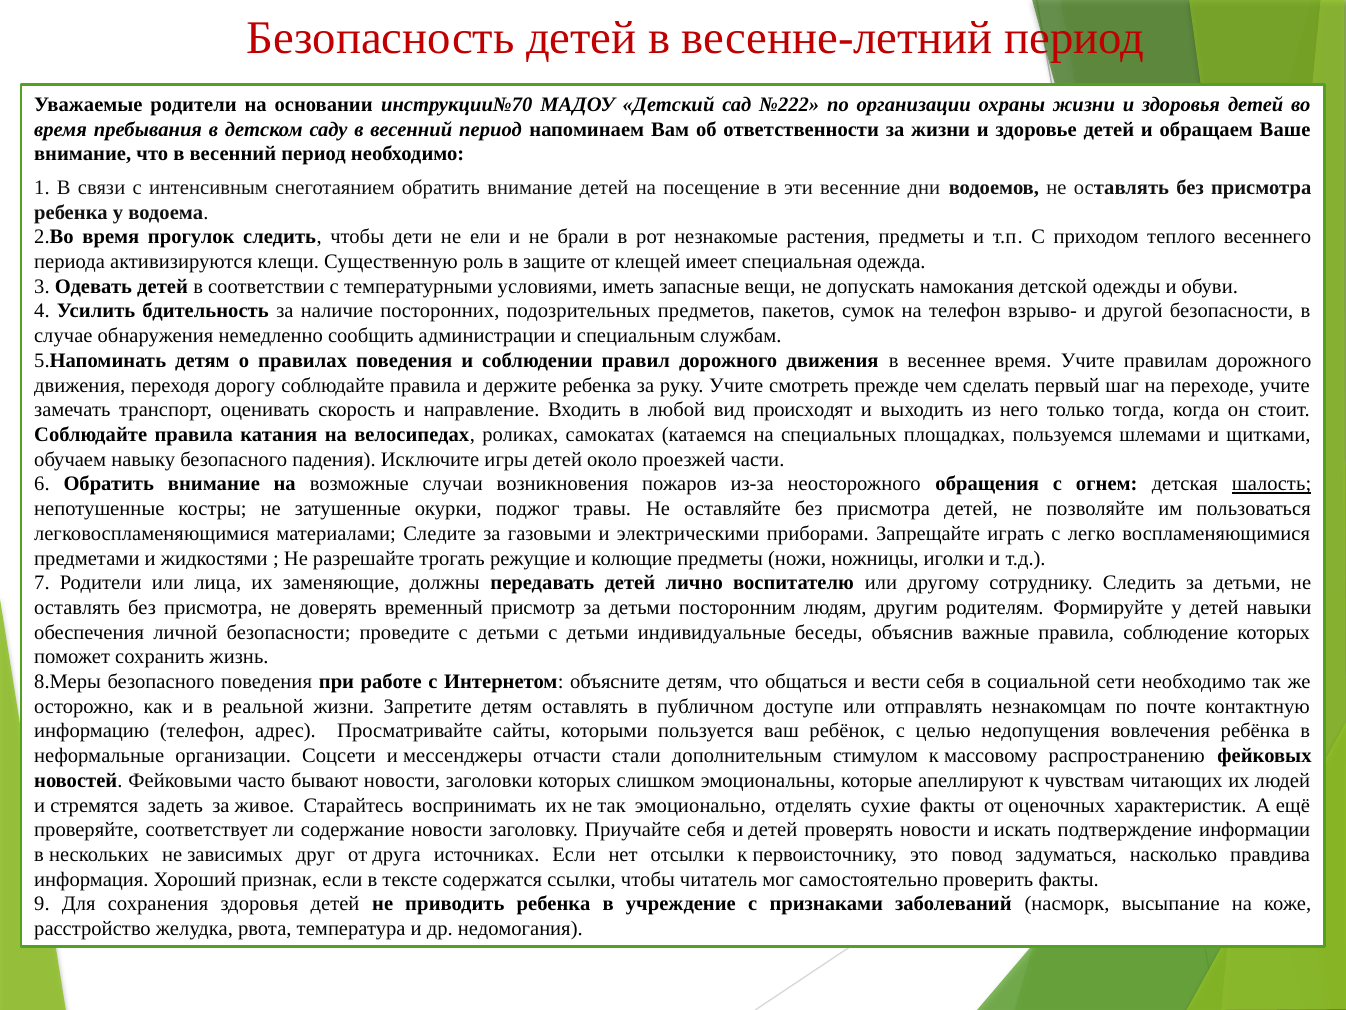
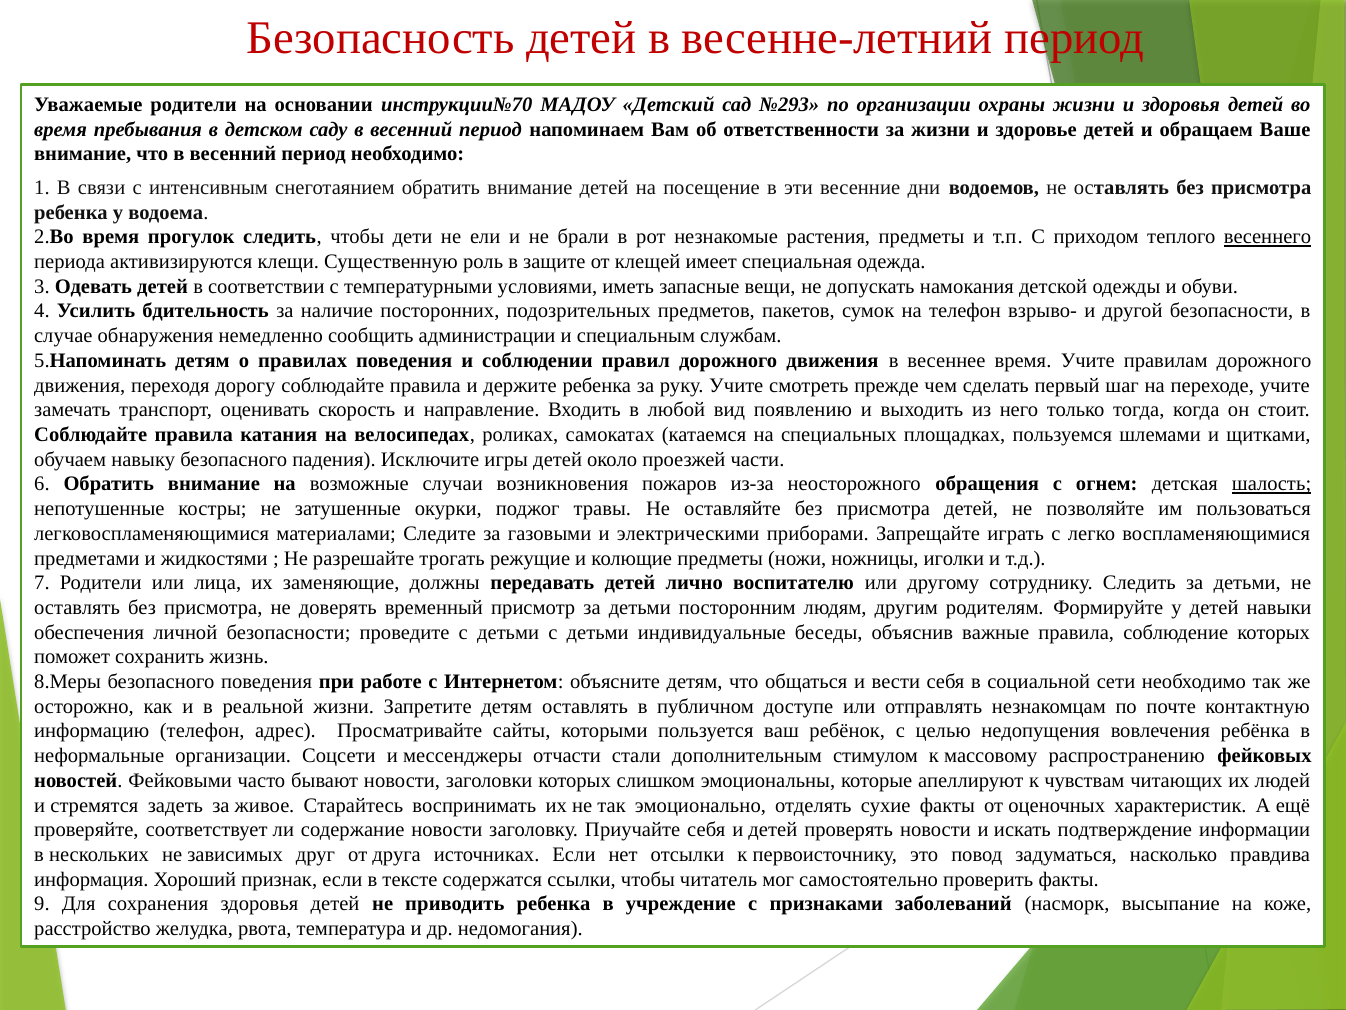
№222: №222 -> №293 (789, 104)
весеннего underline: none -> present (1268, 237)
происходят: происходят -> появлению (803, 410)
